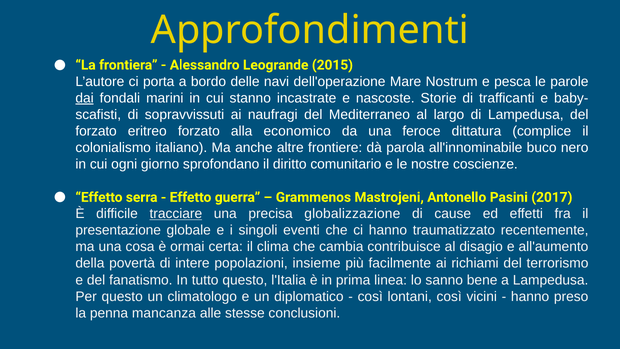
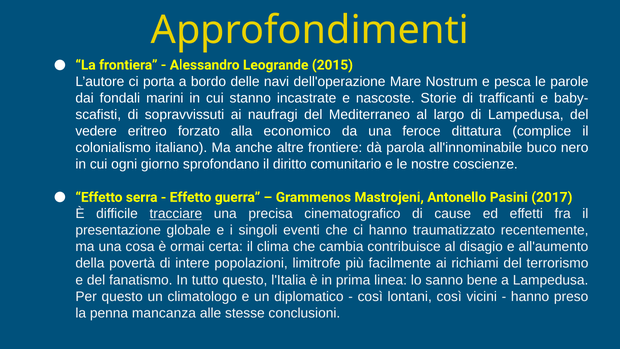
dai underline: present -> none (85, 98)
forzato: forzato -> vedere (96, 131)
globalizzazione: globalizzazione -> cinematografico (352, 214)
insieme: insieme -> limitrofe (317, 263)
